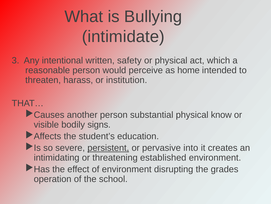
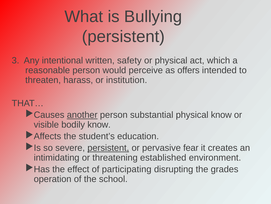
intimidate: intimidate -> persistent (123, 37)
home: home -> offers (188, 70)
another underline: none -> present (82, 115)
bodily signs: signs -> know (99, 124)
into: into -> fear (191, 147)
of environment: environment -> participating (127, 169)
